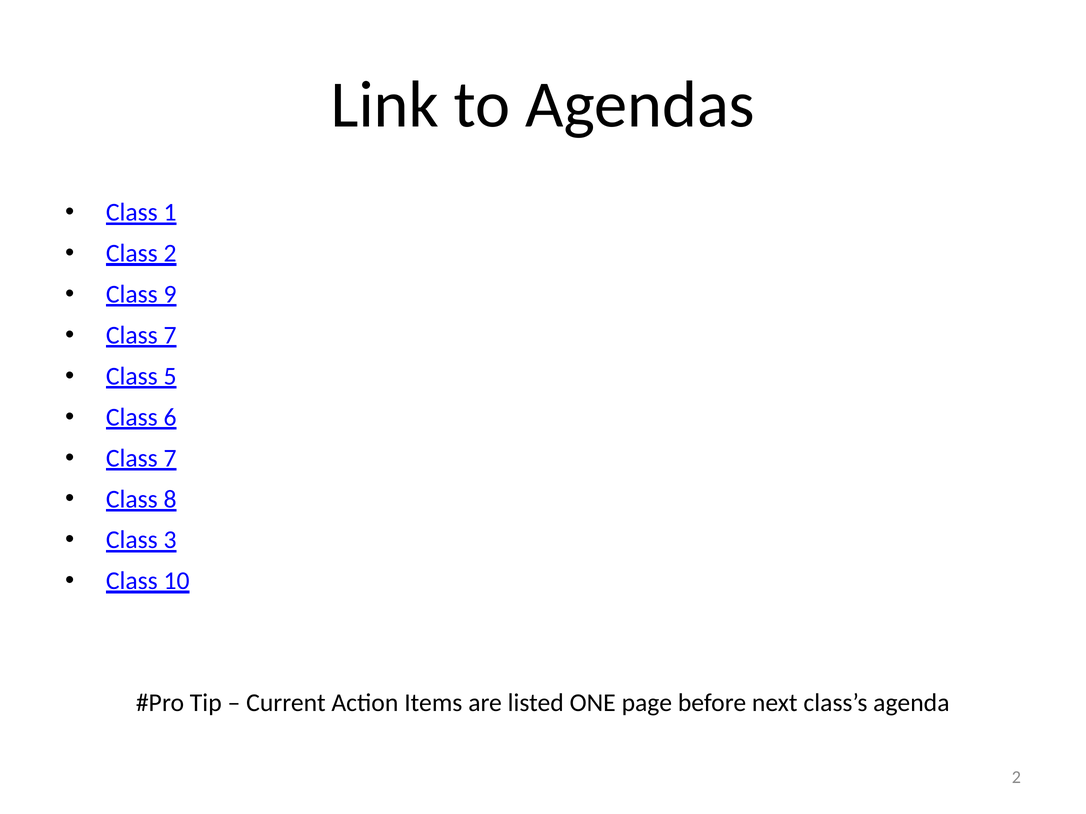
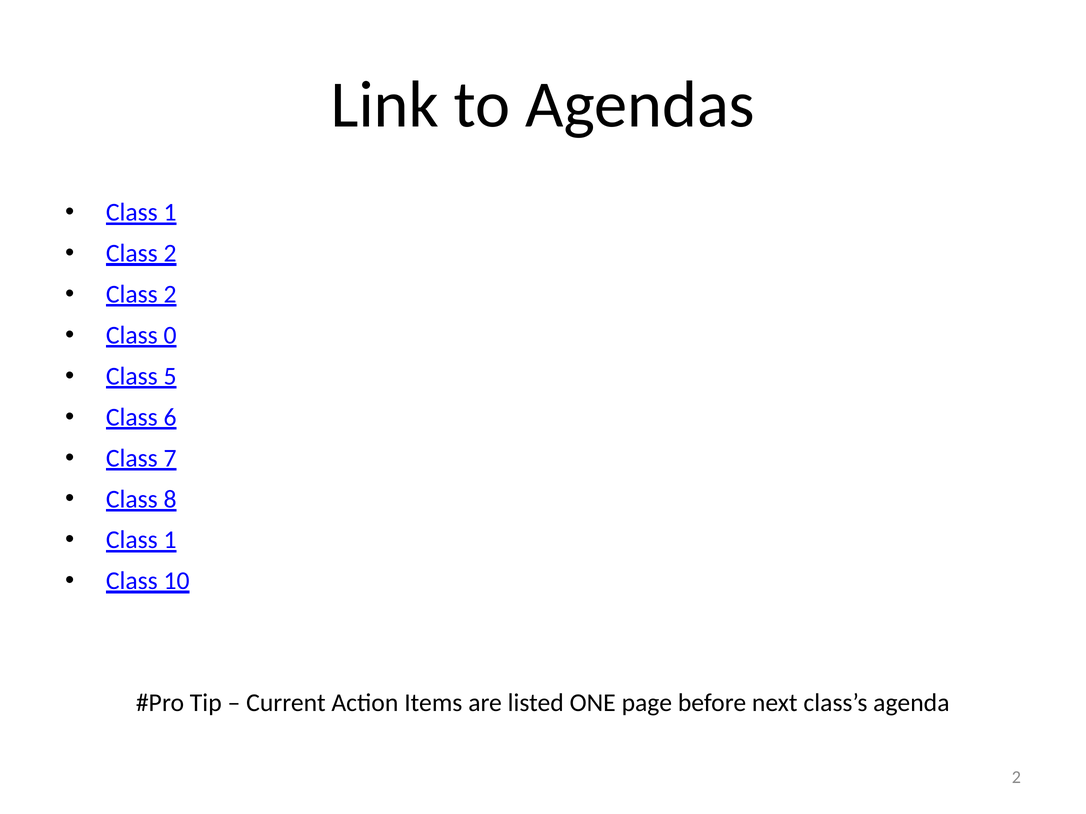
9: 9 -> 2 (170, 295)
7: 7 -> 0 (170, 336)
3: 3 -> 1 (170, 540)
